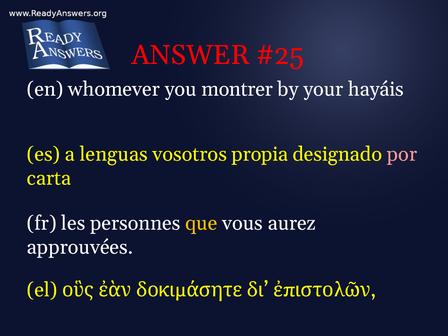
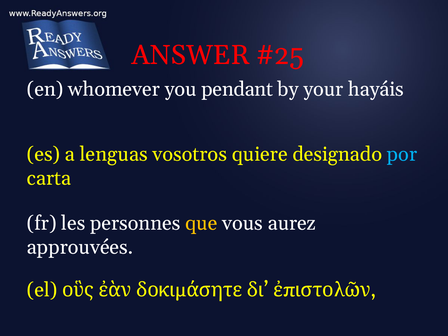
montrer: montrer -> pendant (237, 89)
propia: propia -> quiere (260, 154)
por colour: pink -> light blue (402, 154)
